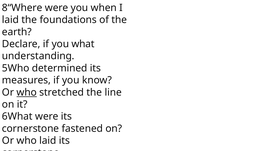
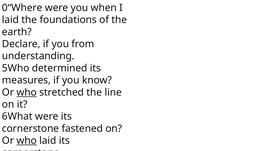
8“Where: 8“Where -> 0“Where (22, 8)
what: what -> from (83, 44)
who underline: none -> present (27, 140)
